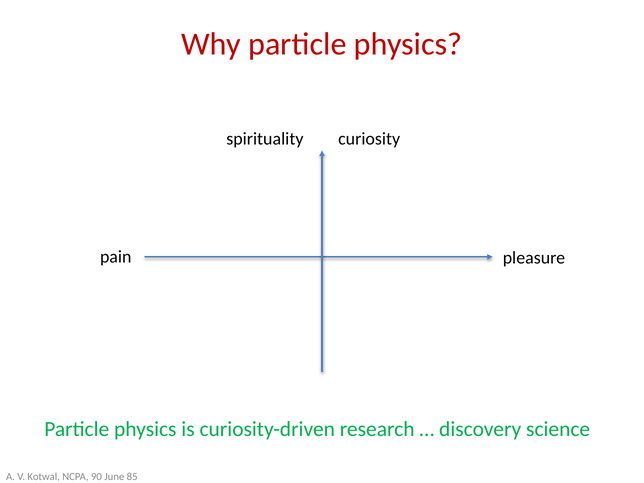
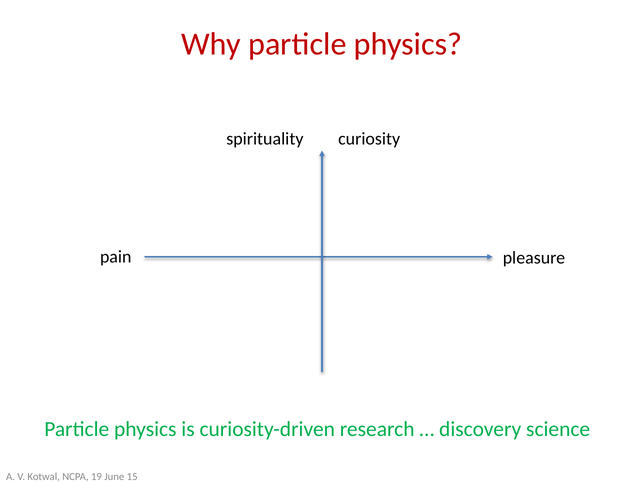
90: 90 -> 19 (96, 477)
85: 85 -> 15 (132, 477)
